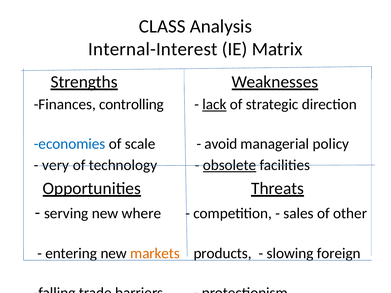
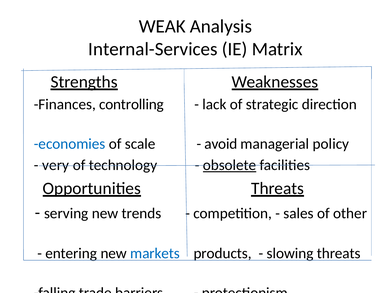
CLASS: CLASS -> WEAK (162, 26)
Internal-Interest: Internal-Interest -> Internal-Services (153, 49)
lack underline: present -> none (214, 104)
where: where -> trends (141, 214)
markets colour: orange -> blue (155, 254)
slowing foreign: foreign -> threats (339, 254)
